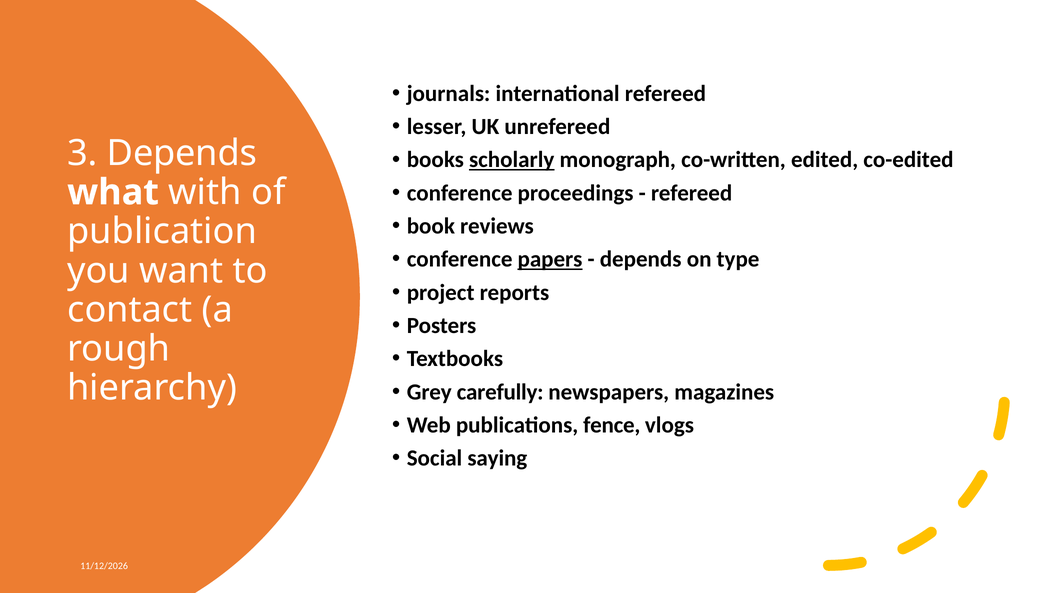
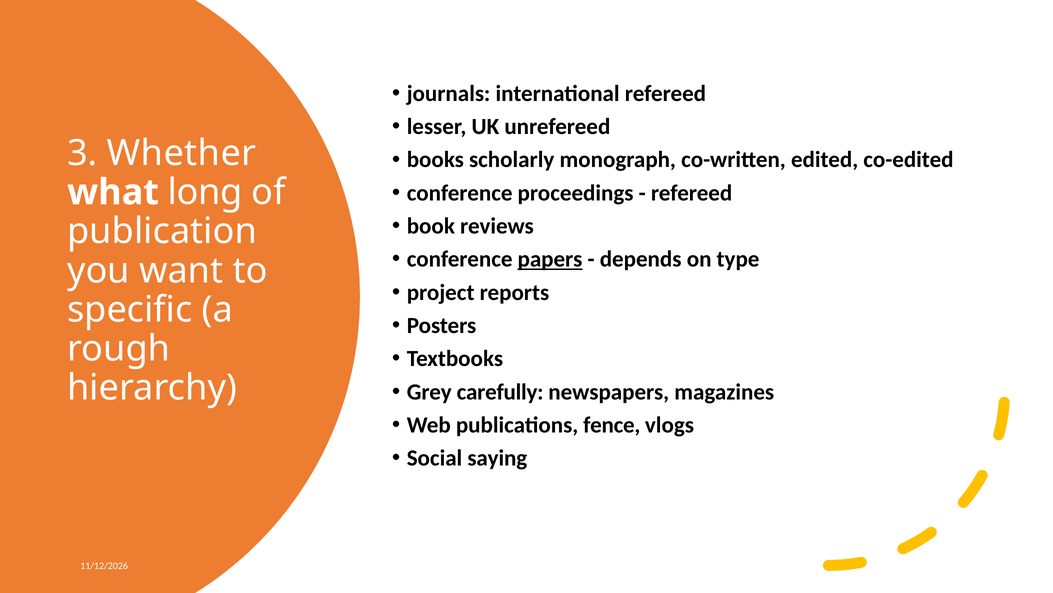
3 Depends: Depends -> Whether (182, 153)
scholarly underline: present -> none (512, 160)
with: with -> long (205, 192)
contact: contact -> specific (130, 309)
